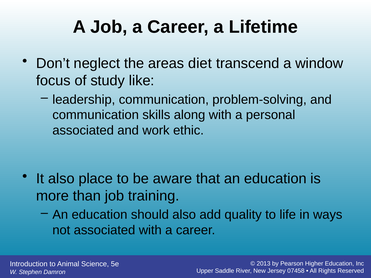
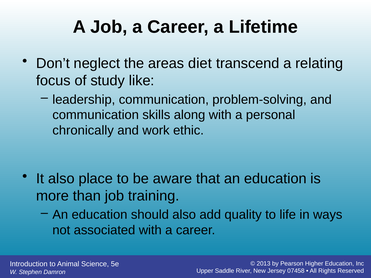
window: window -> relating (319, 63)
associated: associated -> chronically (83, 131)
